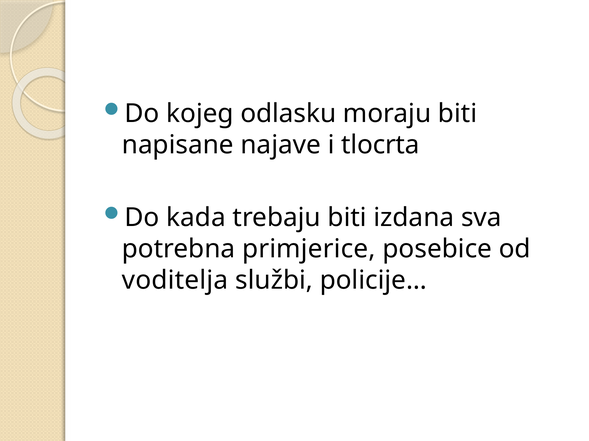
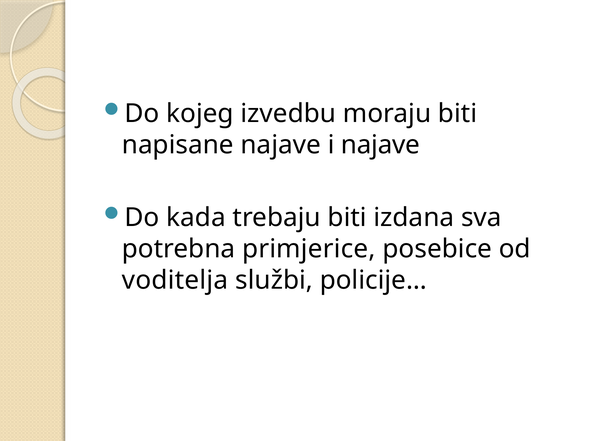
odlasku: odlasku -> izvedbu (288, 114)
i tlocrta: tlocrta -> najave (380, 145)
